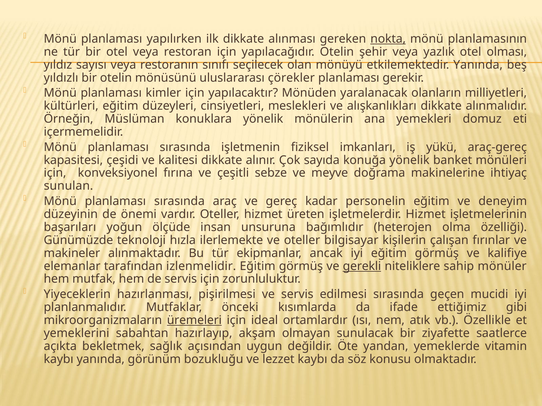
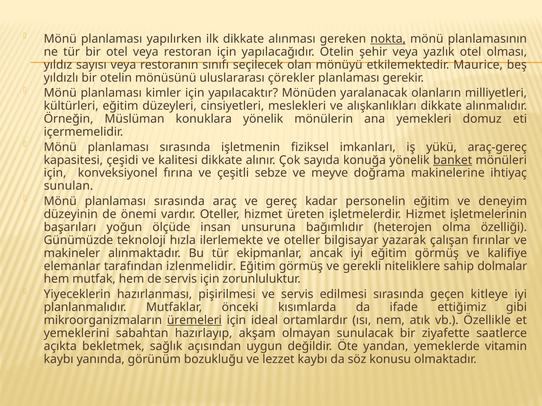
etkilemektedir Yanında: Yanında -> Maurice (478, 65)
banket underline: none -> present (453, 160)
kişilerin: kişilerin -> yazarak (404, 240)
gerekli underline: present -> none (362, 266)
mönüler: mönüler -> dolmalar (502, 266)
mucidi: mucidi -> kitleye (489, 295)
